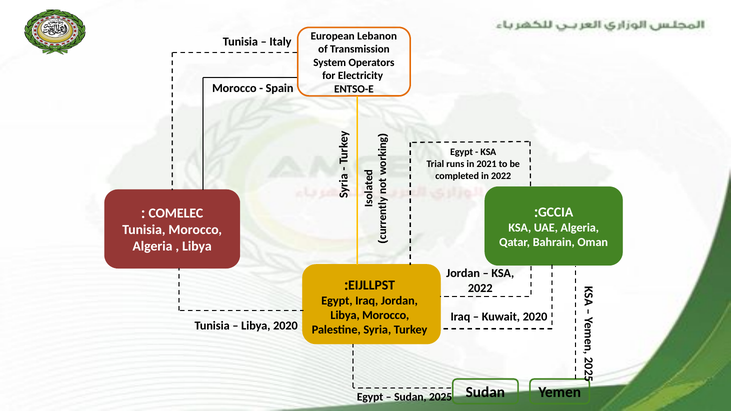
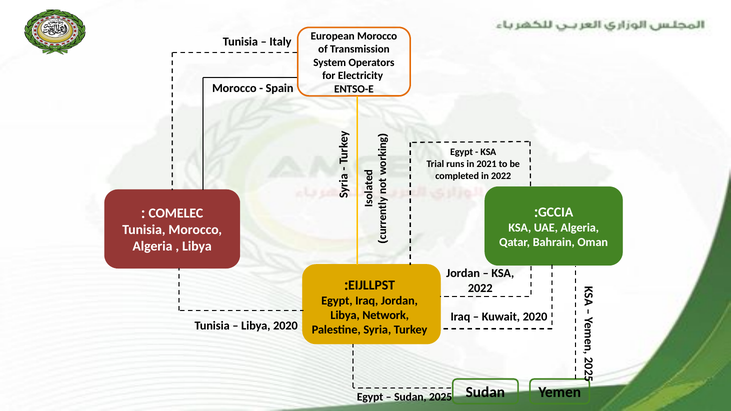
European Lebanon: Lebanon -> Morocco (377, 36)
Libya Morocco: Morocco -> Network (386, 315)
